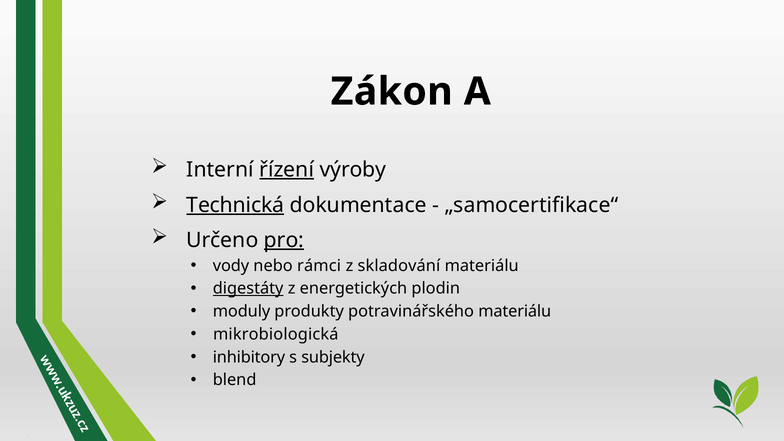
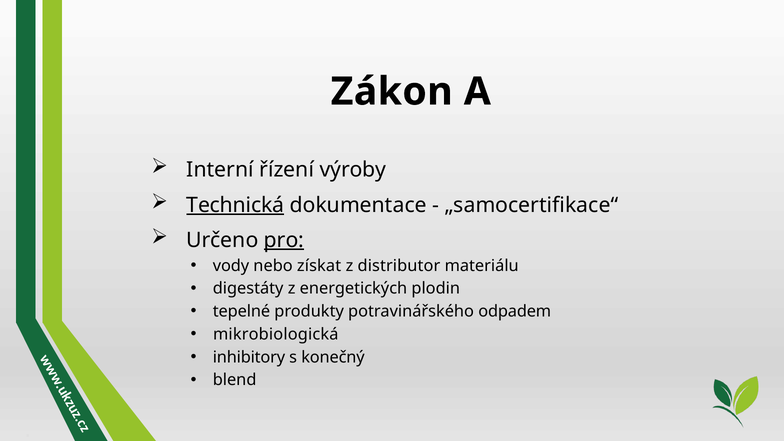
řízení underline: present -> none (287, 170)
rámci: rámci -> získat (319, 266)
skladování: skladování -> distributor (399, 266)
digestáty underline: present -> none (248, 289)
moduly: moduly -> tepelné (241, 311)
potravinářského materiálu: materiálu -> odpadem (515, 311)
subjekty: subjekty -> konečný (333, 357)
